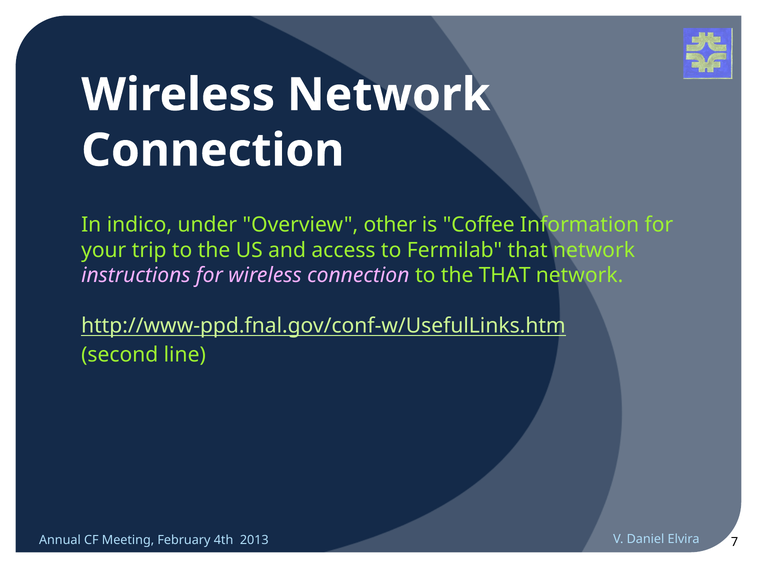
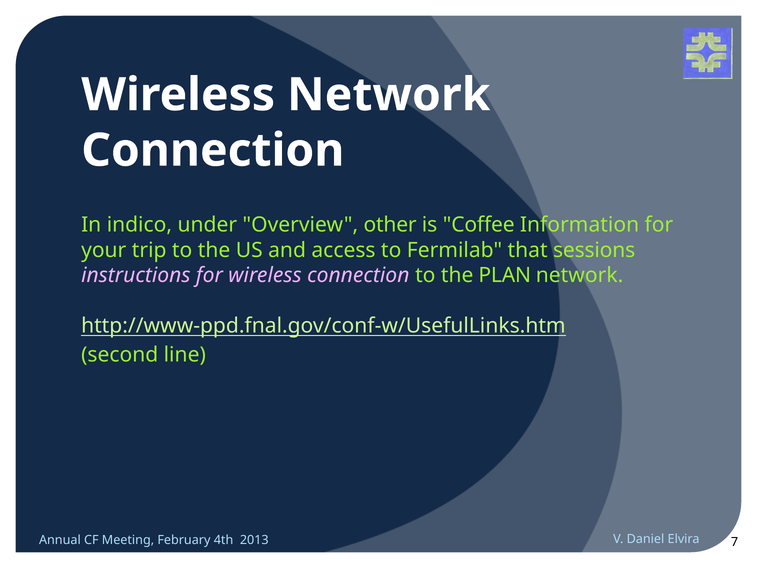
Fermilab that network: network -> sessions (594, 250)
the THAT: THAT -> PLAN (505, 275)
